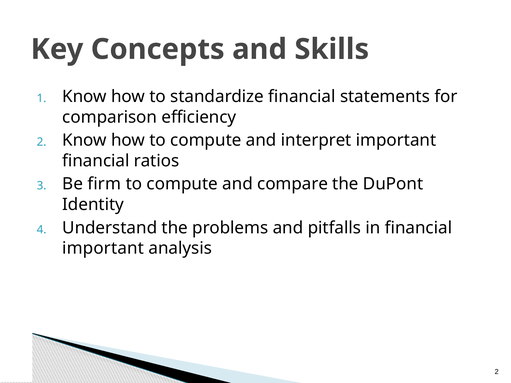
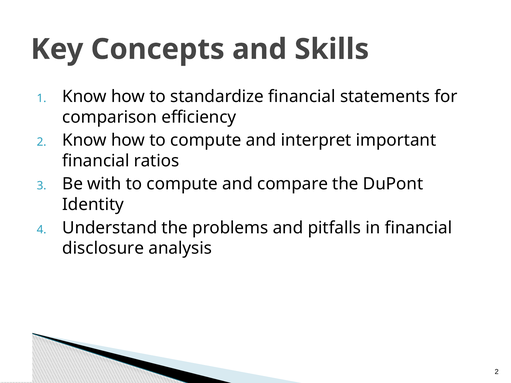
firm: firm -> with (104, 184)
important: important -> disclosure (103, 248)
